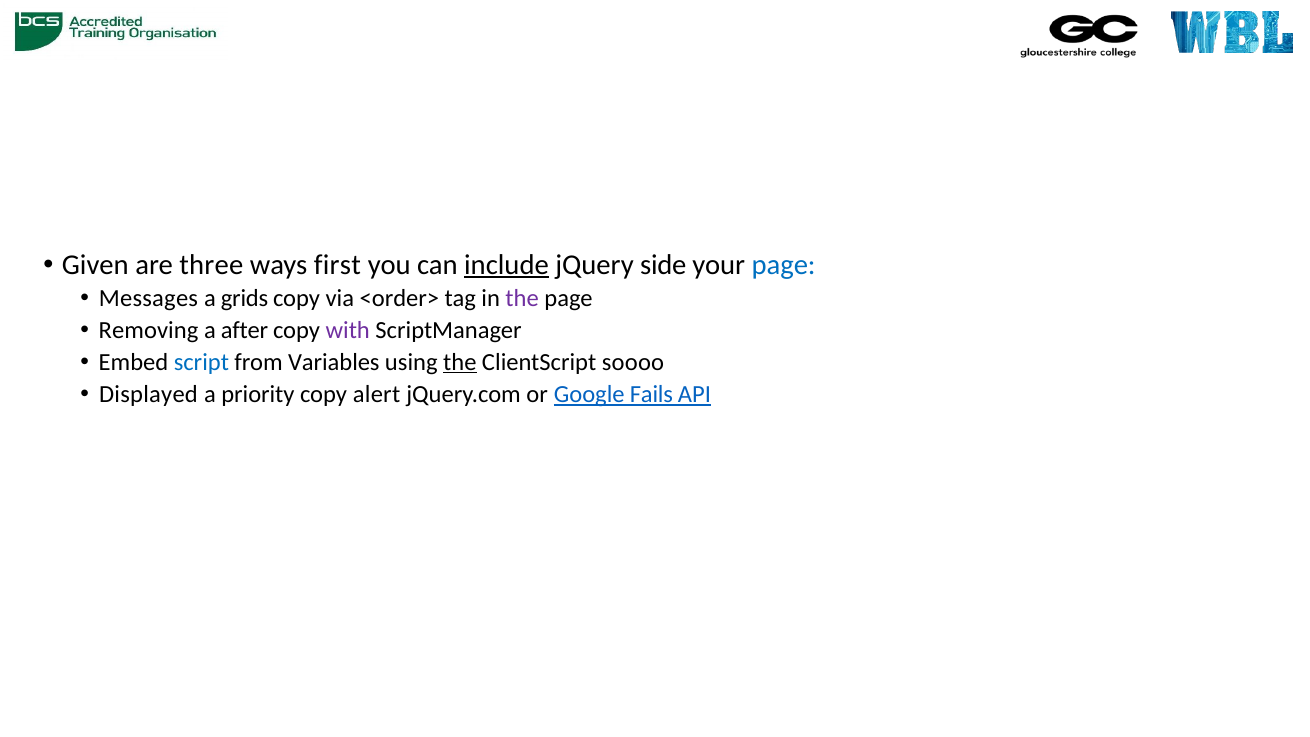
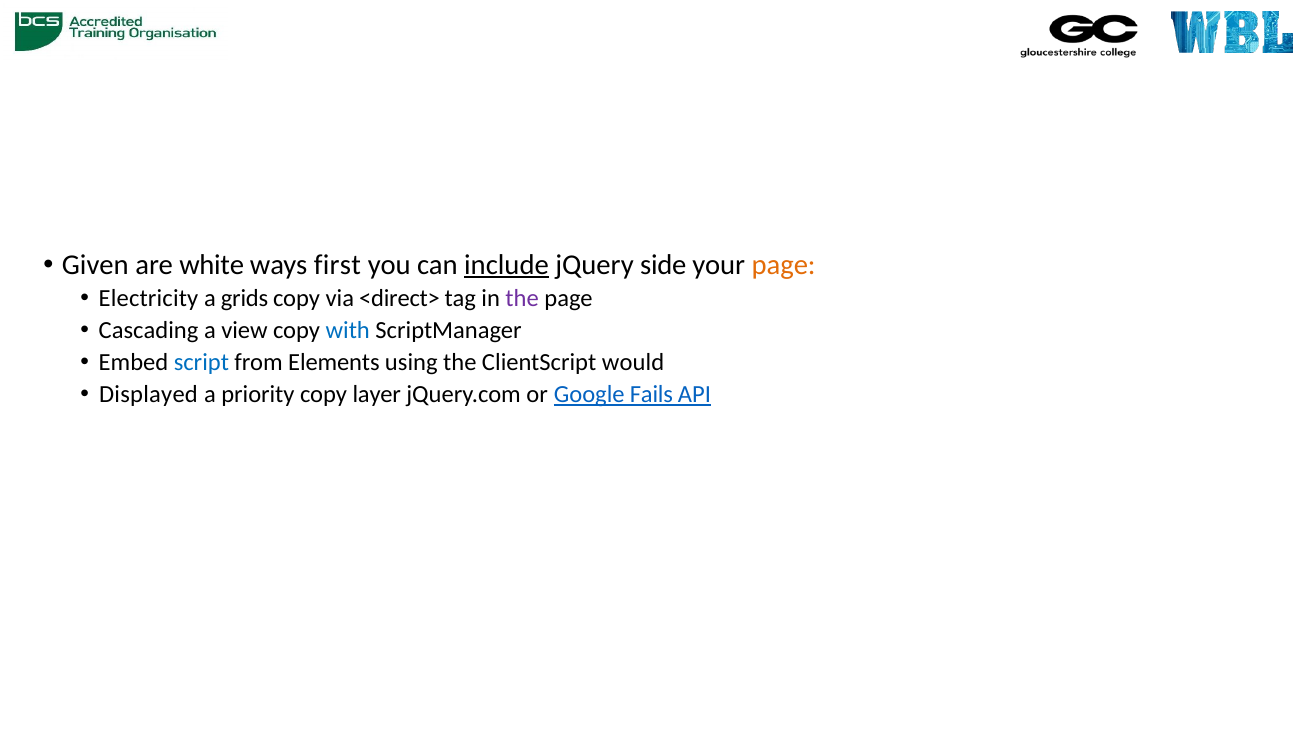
three: three -> white (212, 265)
page colour: blue -> orange (784, 265)
Messages: Messages -> Electricity (149, 299)
<order>: <order> -> <direct> (400, 299)
Removing: Removing -> Cascading (149, 330)
after: after -> view (244, 330)
with colour: purple -> blue (348, 330)
Variables: Variables -> Elements (334, 362)
the underline: present -> none (460, 362)
soooo: soooo -> would (633, 362)
alert: alert -> layer (377, 394)
